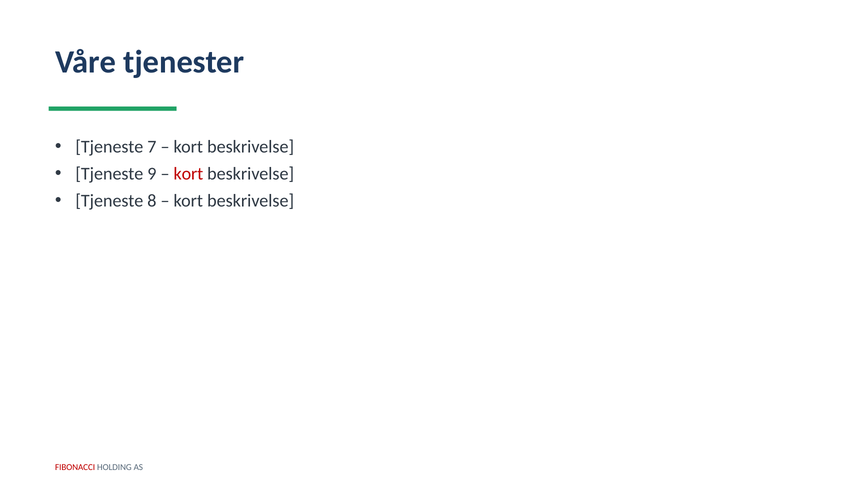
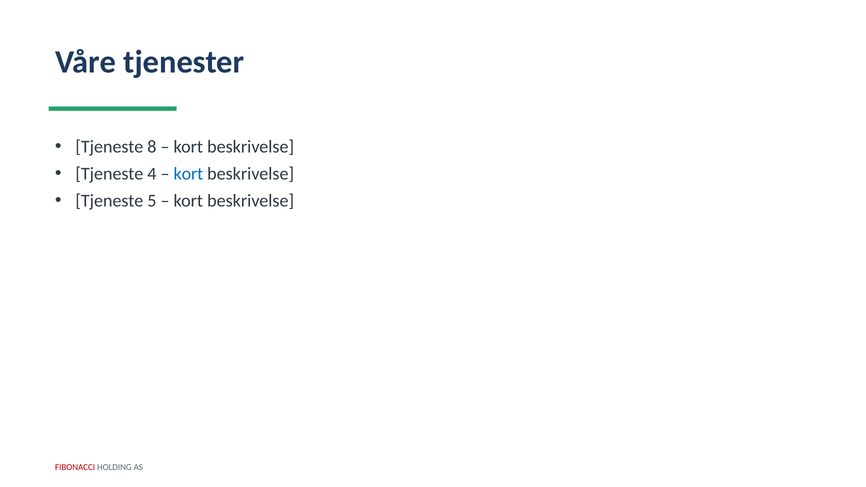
7: 7 -> 8 (152, 147)
9: 9 -> 4 (152, 174)
kort colour: red -> blue (188, 174)
8: 8 -> 5 (152, 201)
